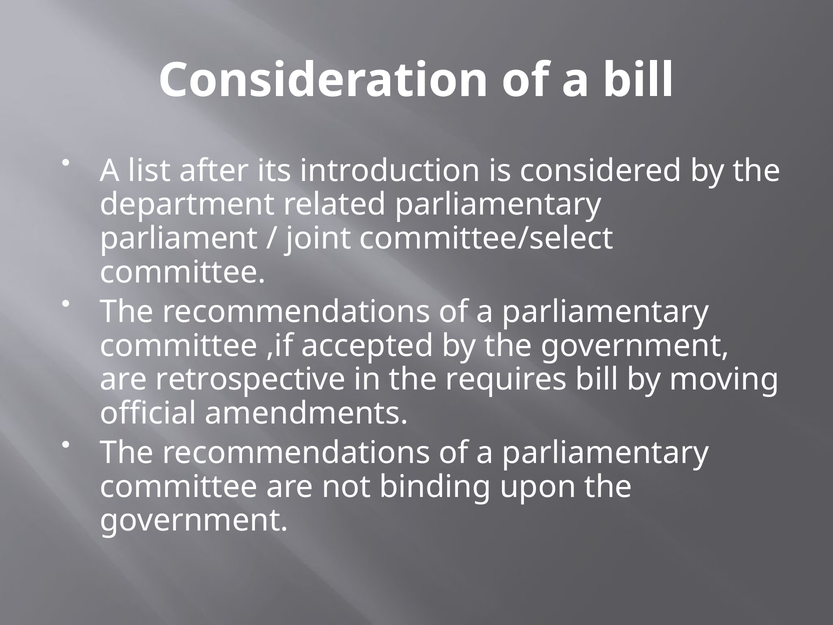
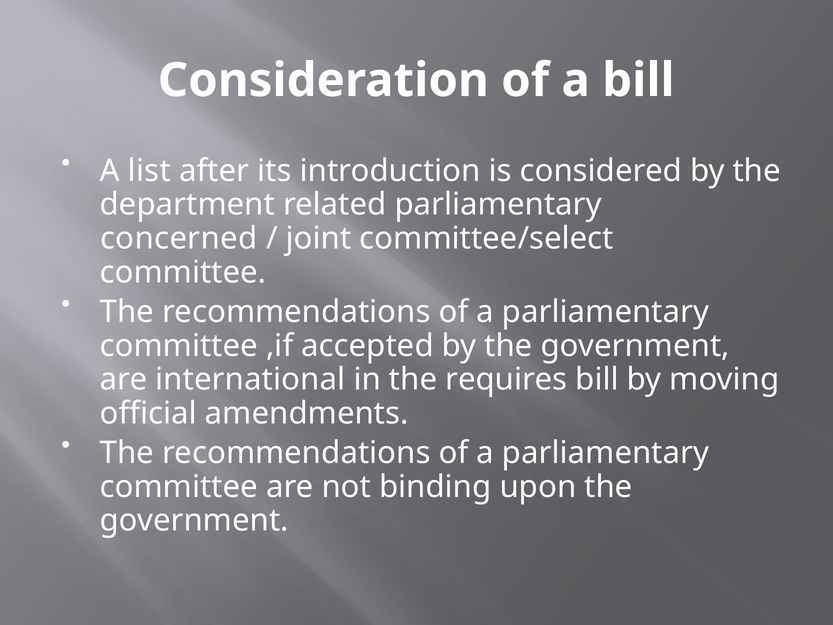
parliament: parliament -> concerned (179, 238)
retrospective: retrospective -> international (250, 379)
